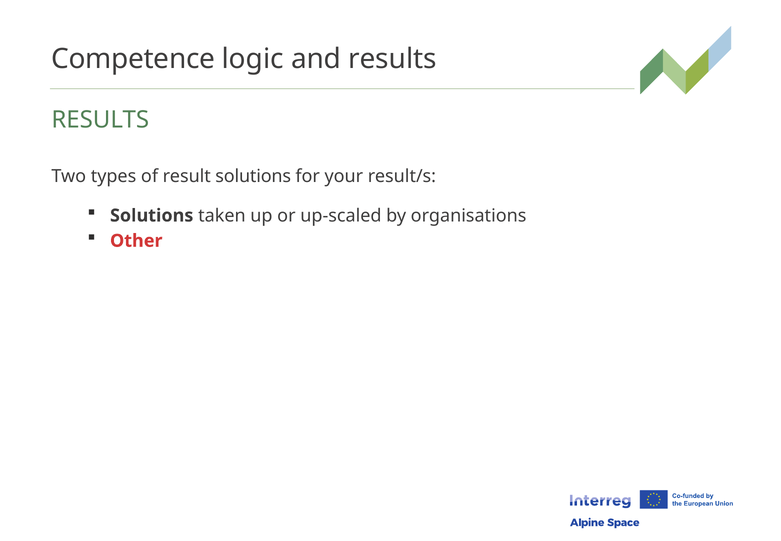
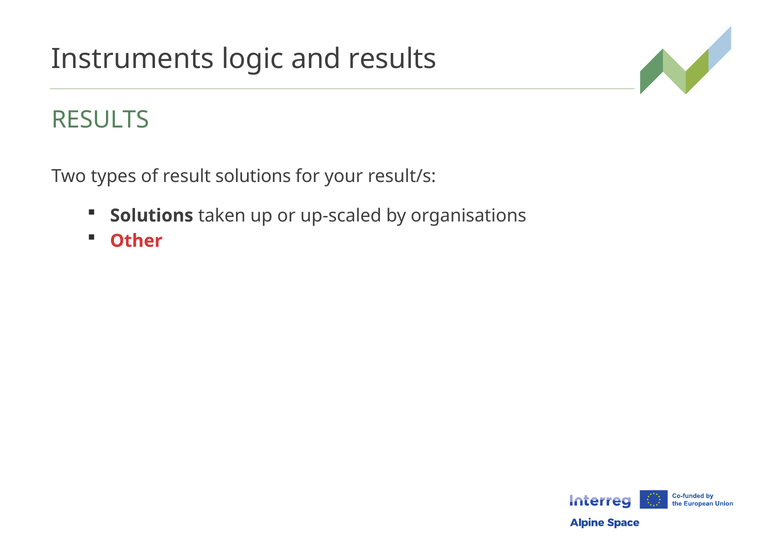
Competence: Competence -> Instruments (133, 59)
